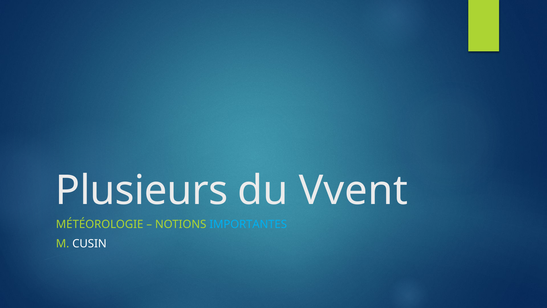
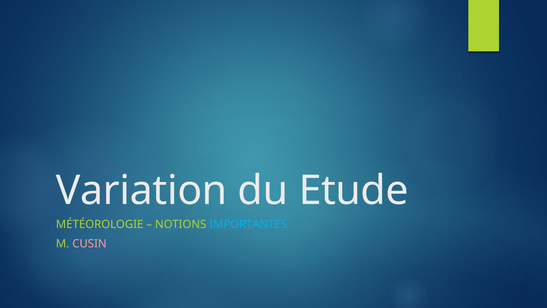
Plusieurs: Plusieurs -> Variation (142, 191)
Vvent: Vvent -> Etude (354, 191)
CUSIN colour: white -> pink (89, 243)
